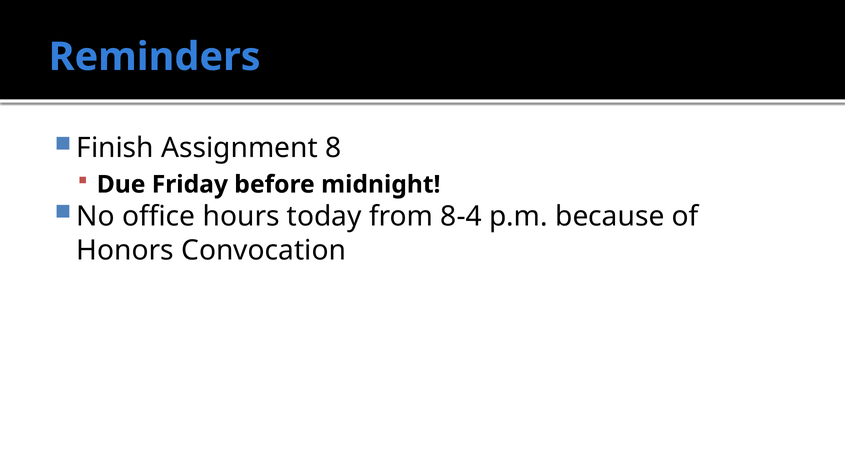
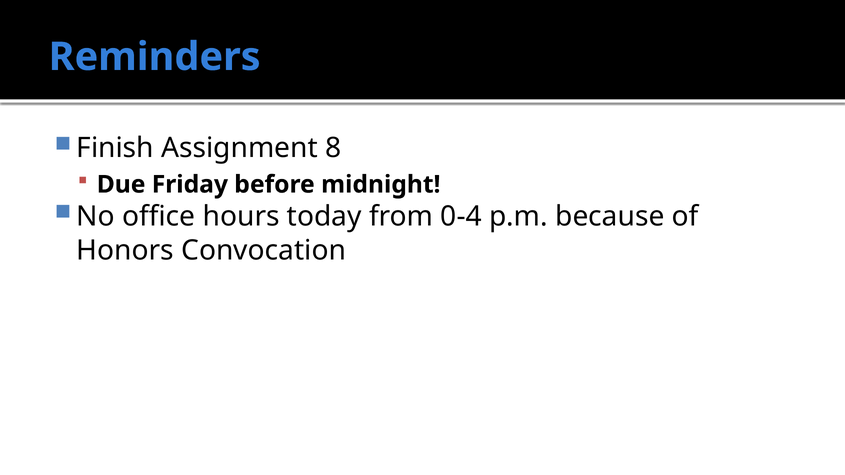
8-4: 8-4 -> 0-4 (461, 217)
